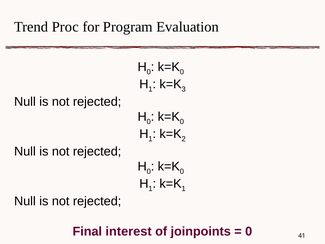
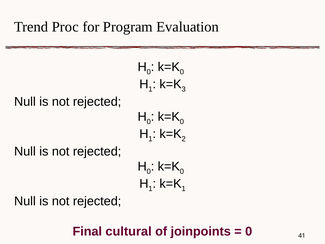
interest: interest -> cultural (129, 231)
